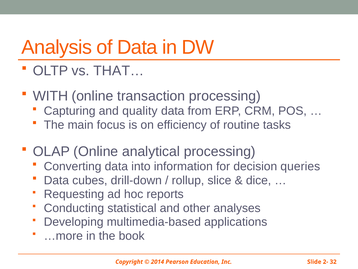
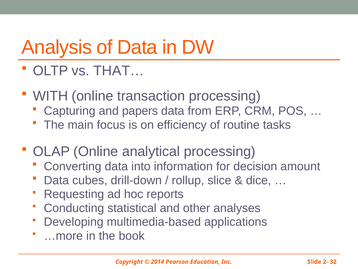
quality: quality -> papers (140, 111)
queries: queries -> amount (300, 166)
